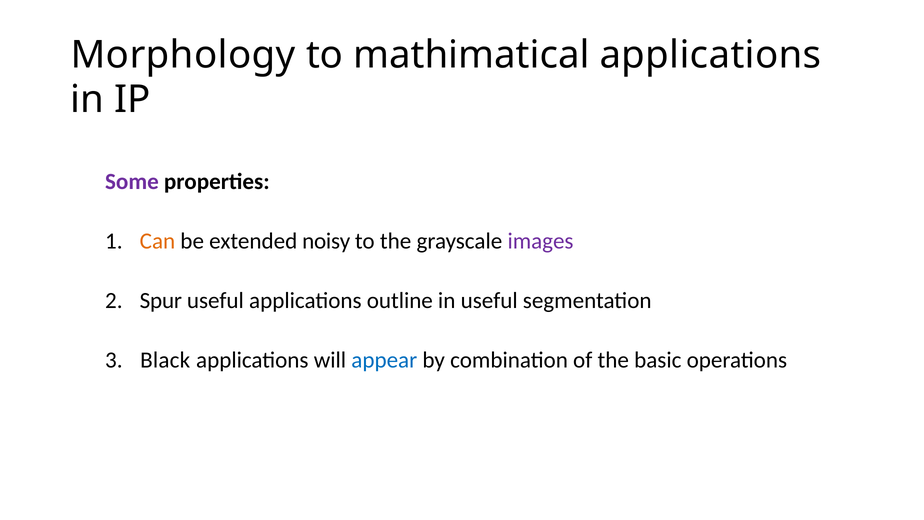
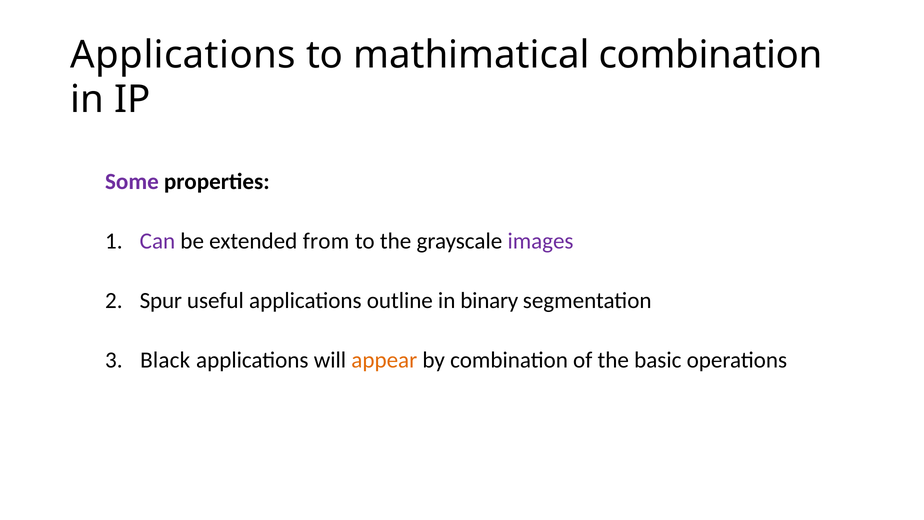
Morphology: Morphology -> Applications (183, 55)
mathimatical applications: applications -> combination (711, 55)
Can colour: orange -> purple (157, 241)
noisy: noisy -> from (326, 241)
in useful: useful -> binary (489, 300)
appear colour: blue -> orange (384, 360)
